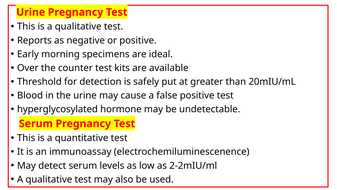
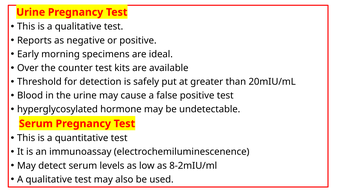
2-2mIU/ml: 2-2mIU/ml -> 8-2mIU/ml (193, 165)
